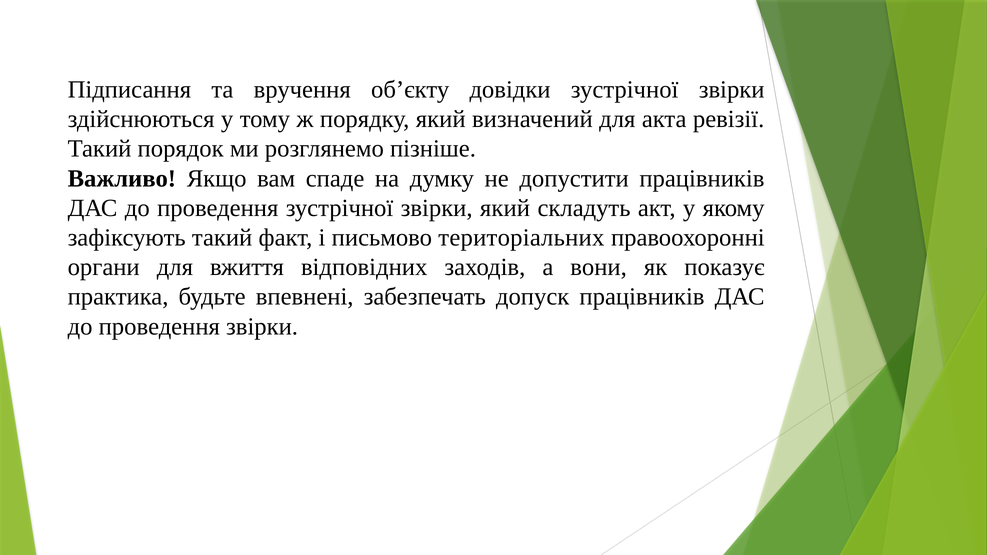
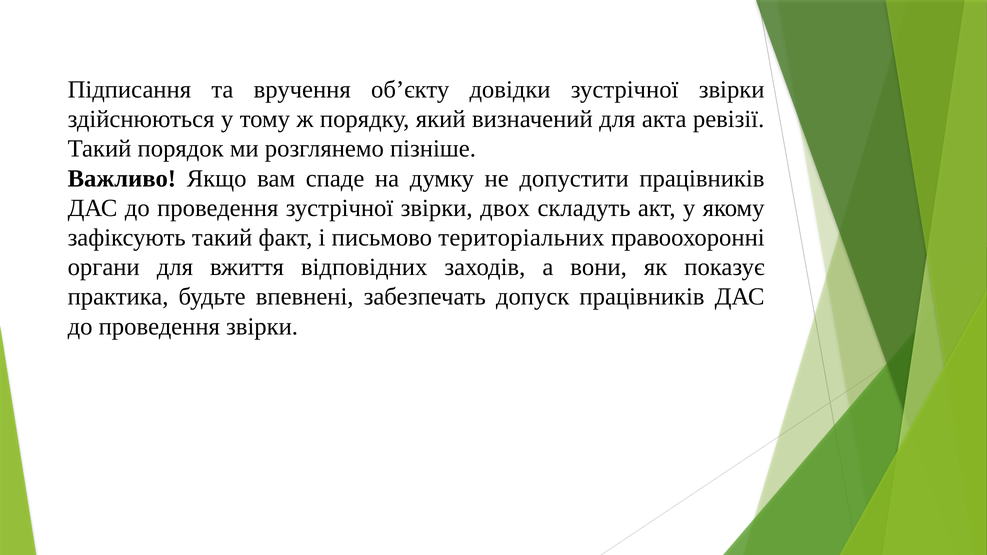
звірки який: який -> двох (505, 208)
